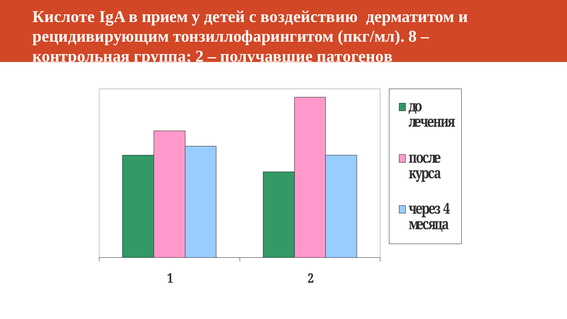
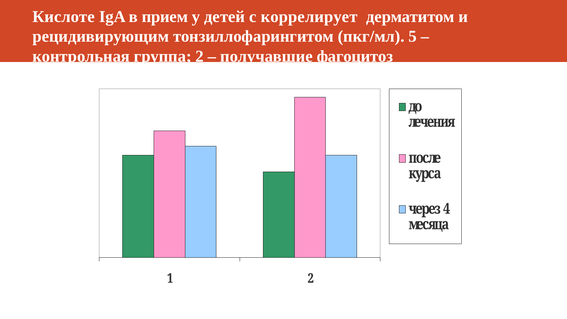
воздействию: воздействию -> коррелирует (309, 17)
8: 8 -> 5 (413, 37)
патогенов: патогенов -> фагоцитоз (355, 56)
